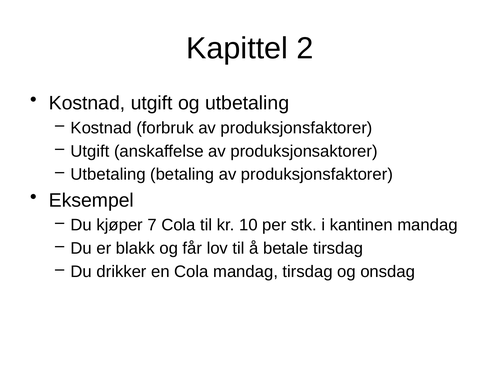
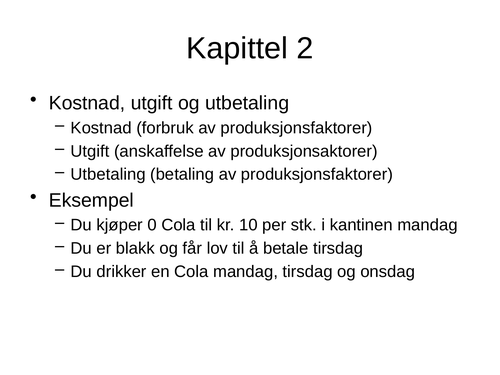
7: 7 -> 0 (152, 225)
